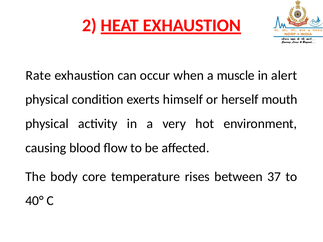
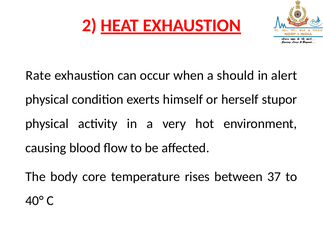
muscle: muscle -> should (236, 75)
mouth: mouth -> stupor (280, 100)
